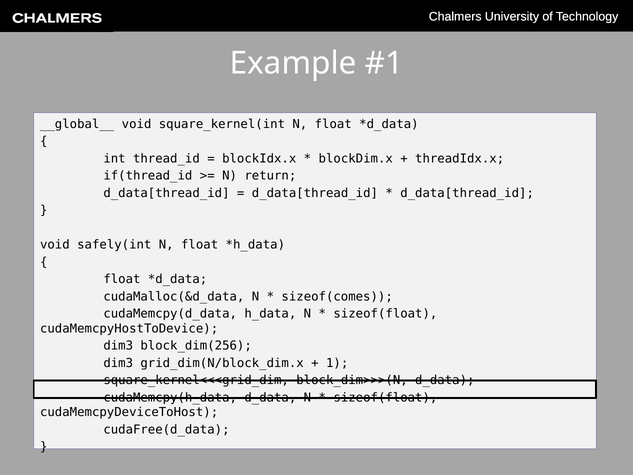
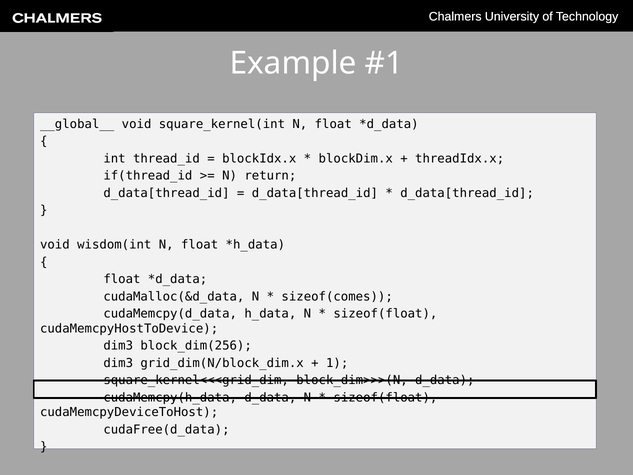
safely(int: safely(int -> wisdom(int (114, 245)
